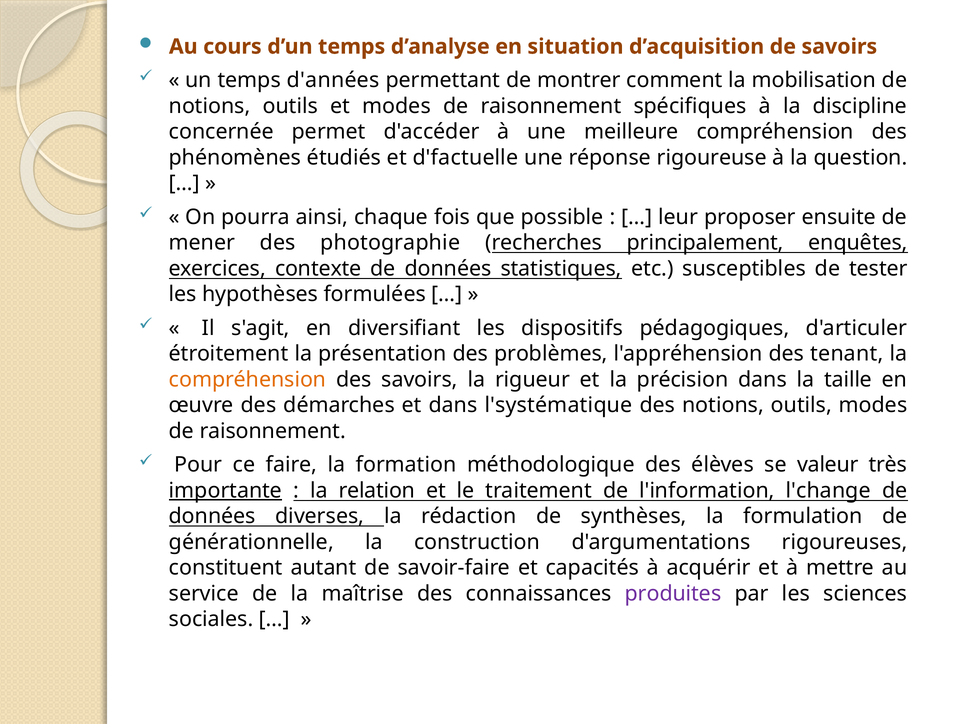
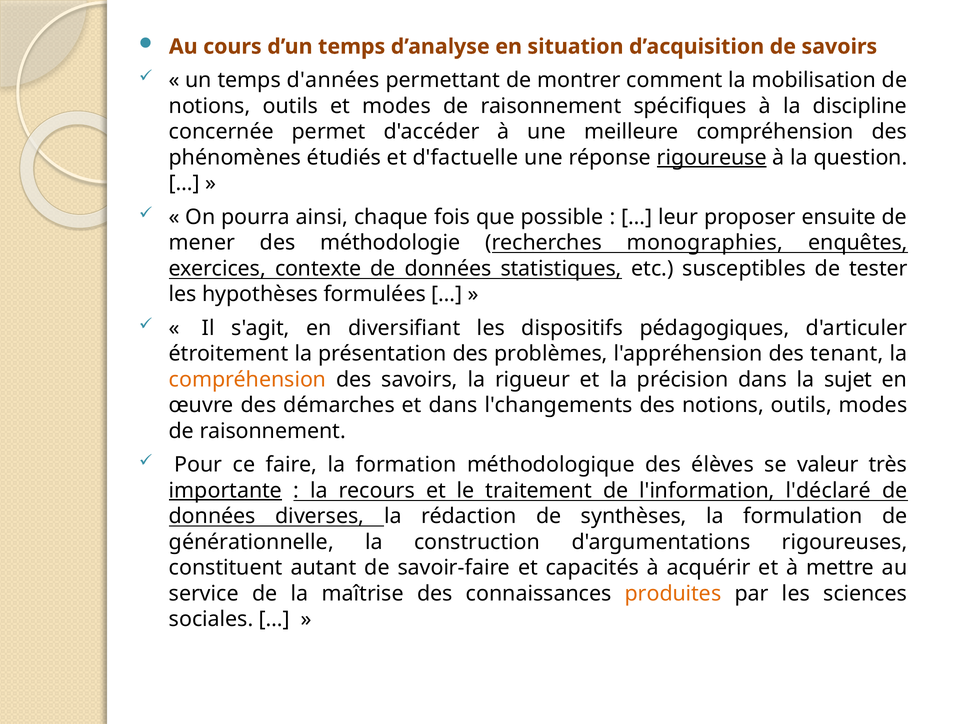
rigoureuse underline: none -> present (712, 158)
photographie: photographie -> méthodologie (390, 243)
principalement: principalement -> monographies (705, 243)
taille: taille -> sujet (848, 380)
l'systématique: l'systématique -> l'changements (559, 406)
relation: relation -> recours (377, 491)
l'change: l'change -> l'déclaré (828, 491)
produites colour: purple -> orange (673, 594)
